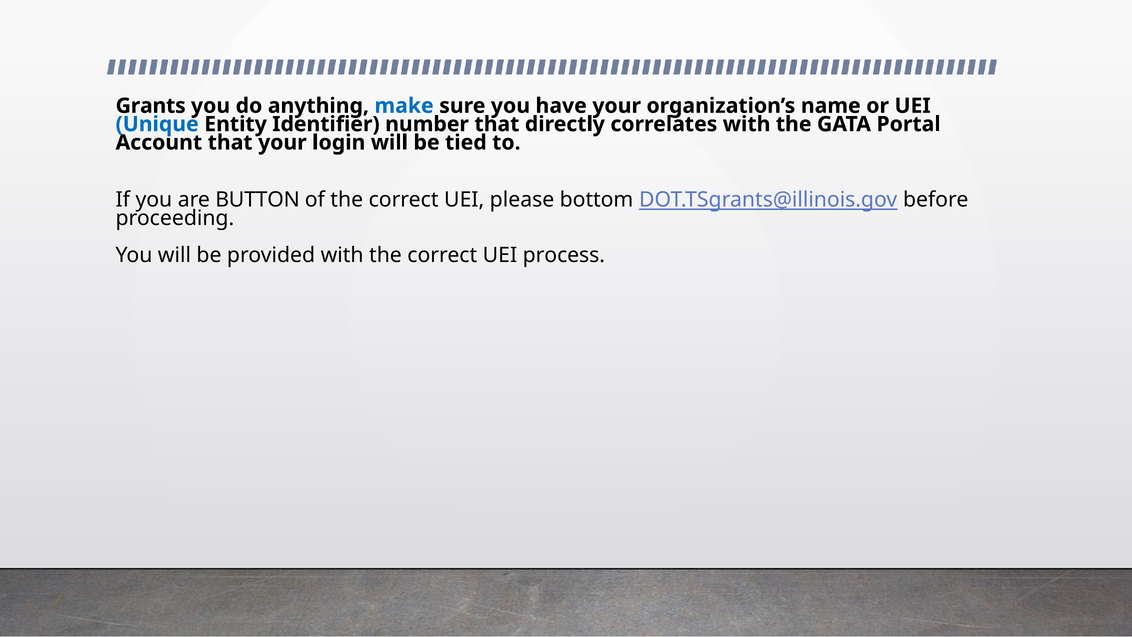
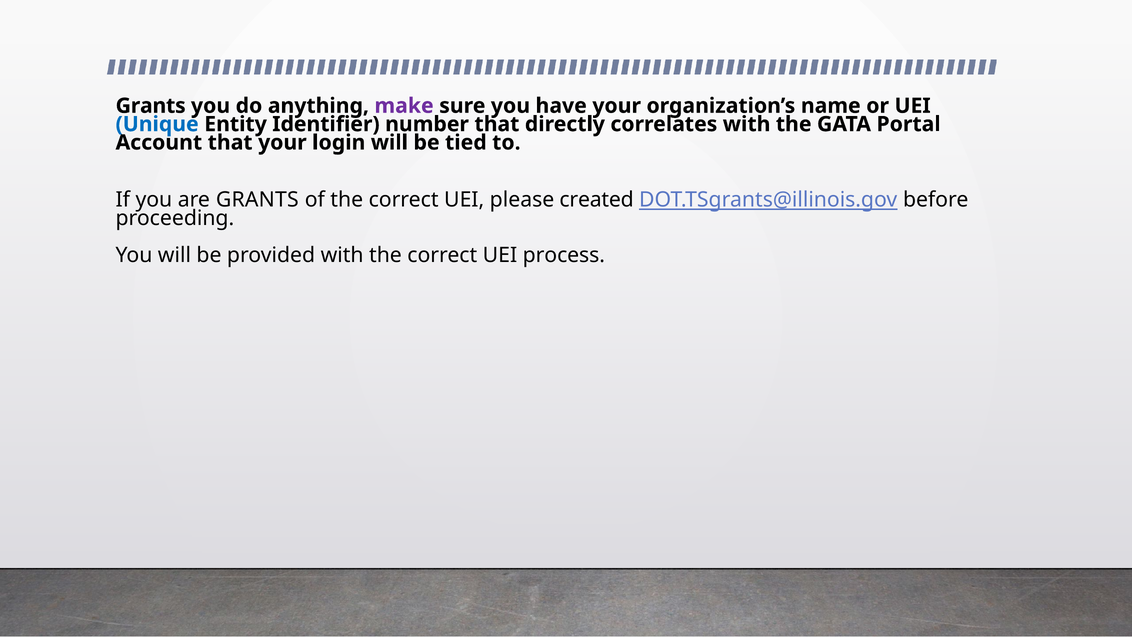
make colour: blue -> purple (404, 106)
are BUTTON: BUTTON -> GRANTS (257, 200)
bottom: bottom -> created (597, 200)
